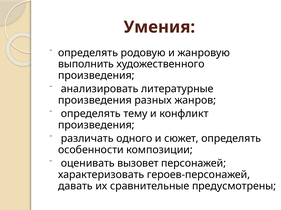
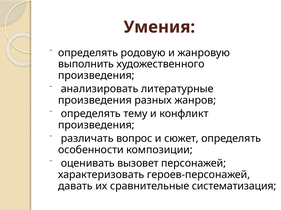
одного: одного -> вопрос (134, 139)
предусмотрены: предусмотрены -> систематизация (234, 187)
